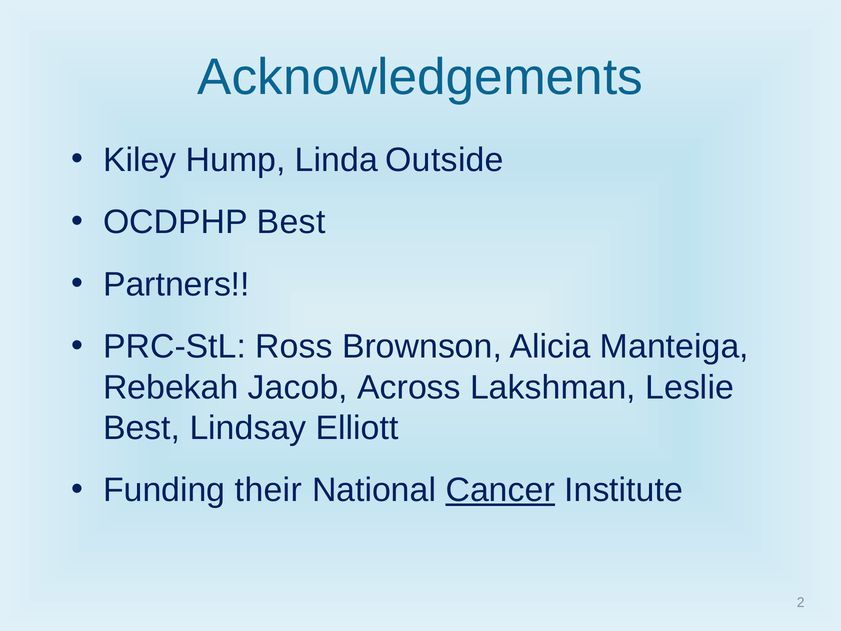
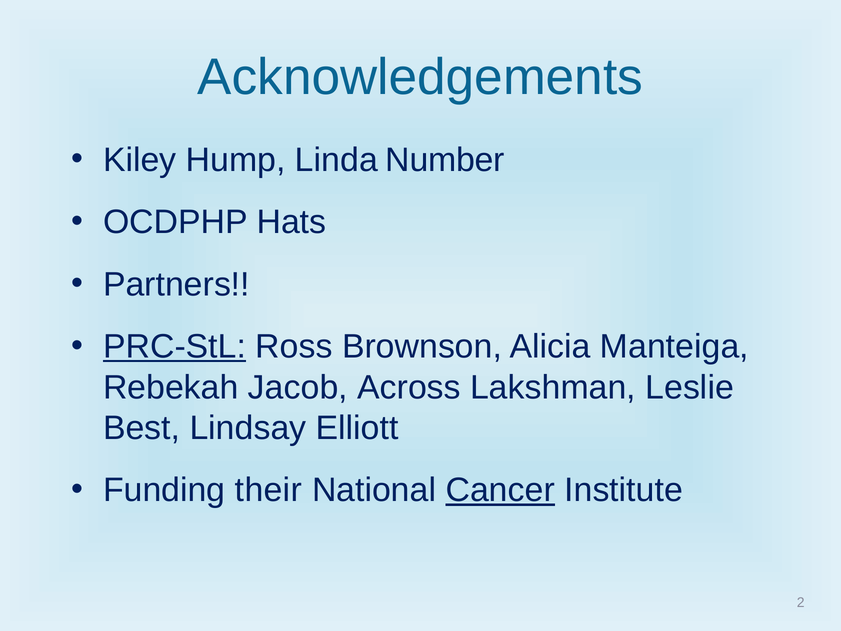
Outside: Outside -> Number (445, 160)
OCDPHP Best: Best -> Hats (291, 222)
PRC-StL underline: none -> present (175, 347)
